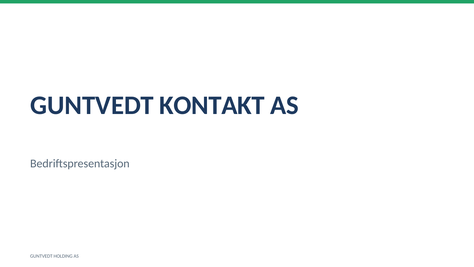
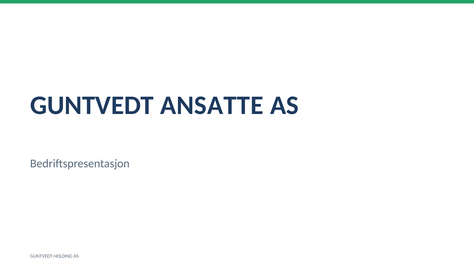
KONTAKT: KONTAKT -> ANSATTE (212, 105)
